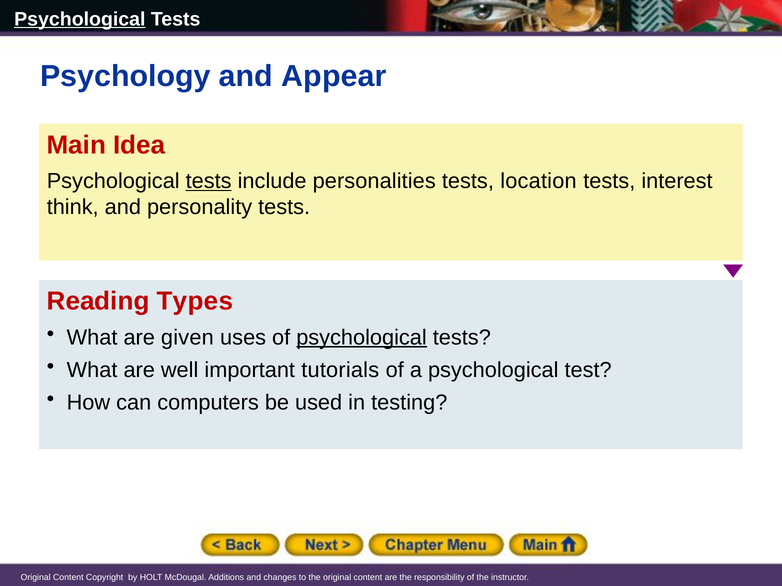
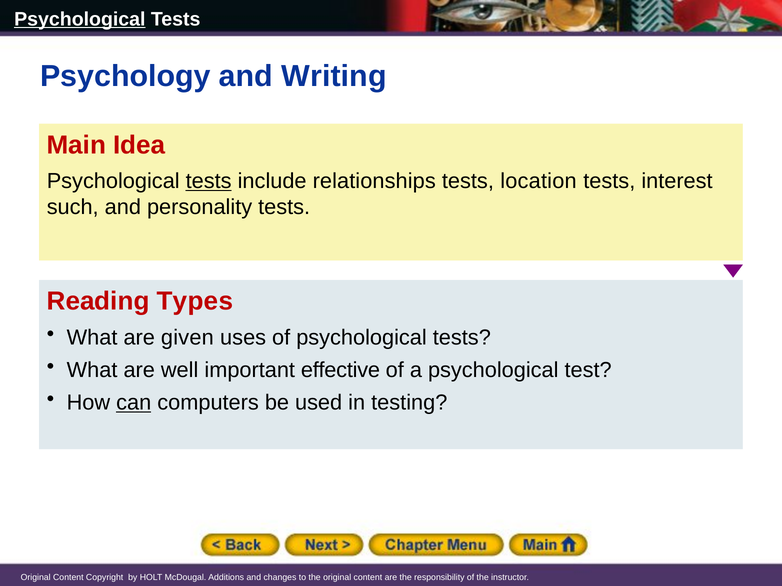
Appear: Appear -> Writing (334, 76)
personalities: personalities -> relationships (374, 181)
think: think -> such (73, 207)
psychological underline: present -> none (362, 338)
tutorials: tutorials -> effective (340, 370)
can underline: none -> present (134, 403)
